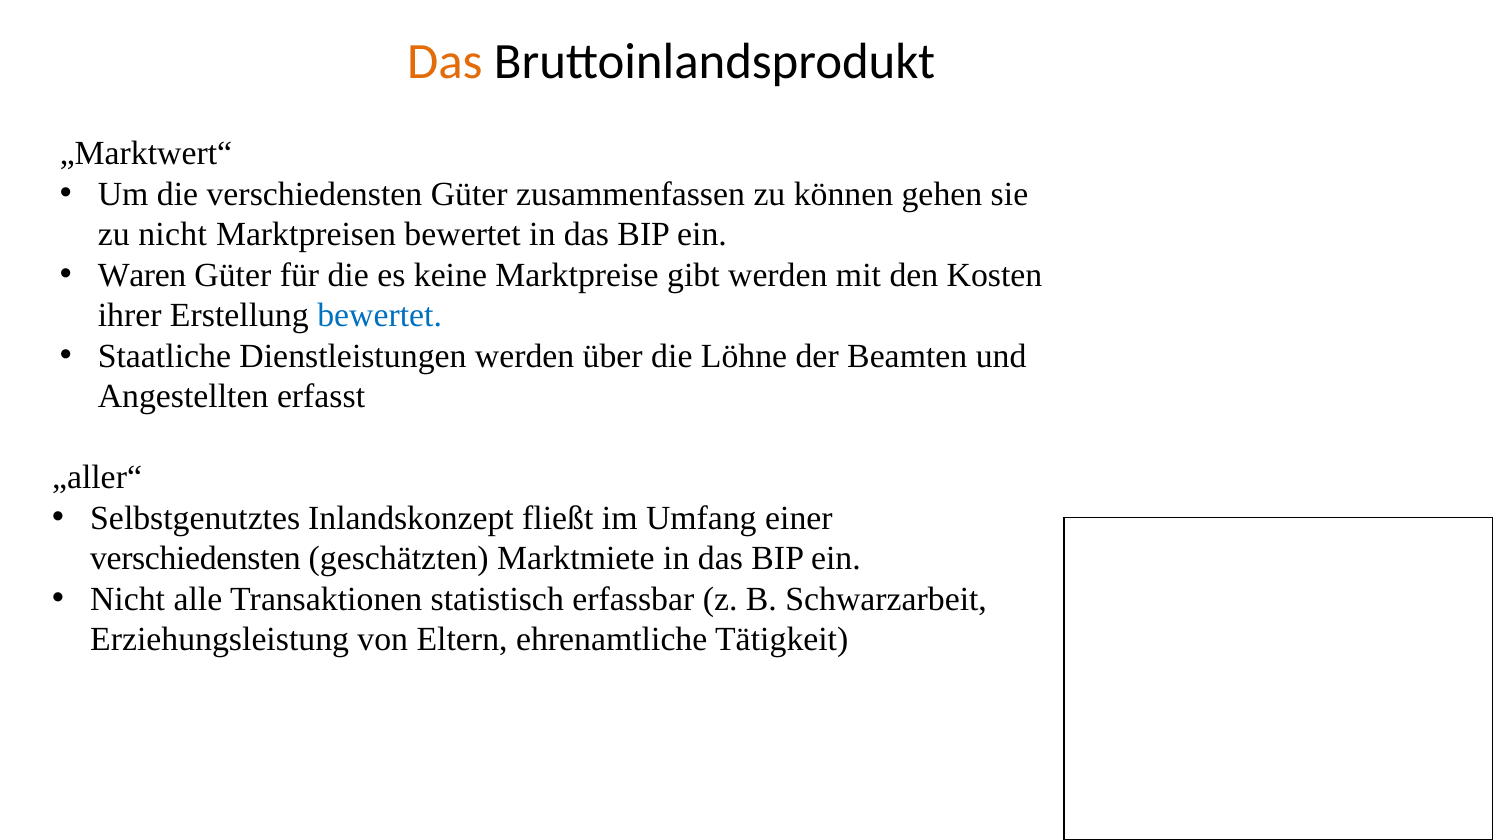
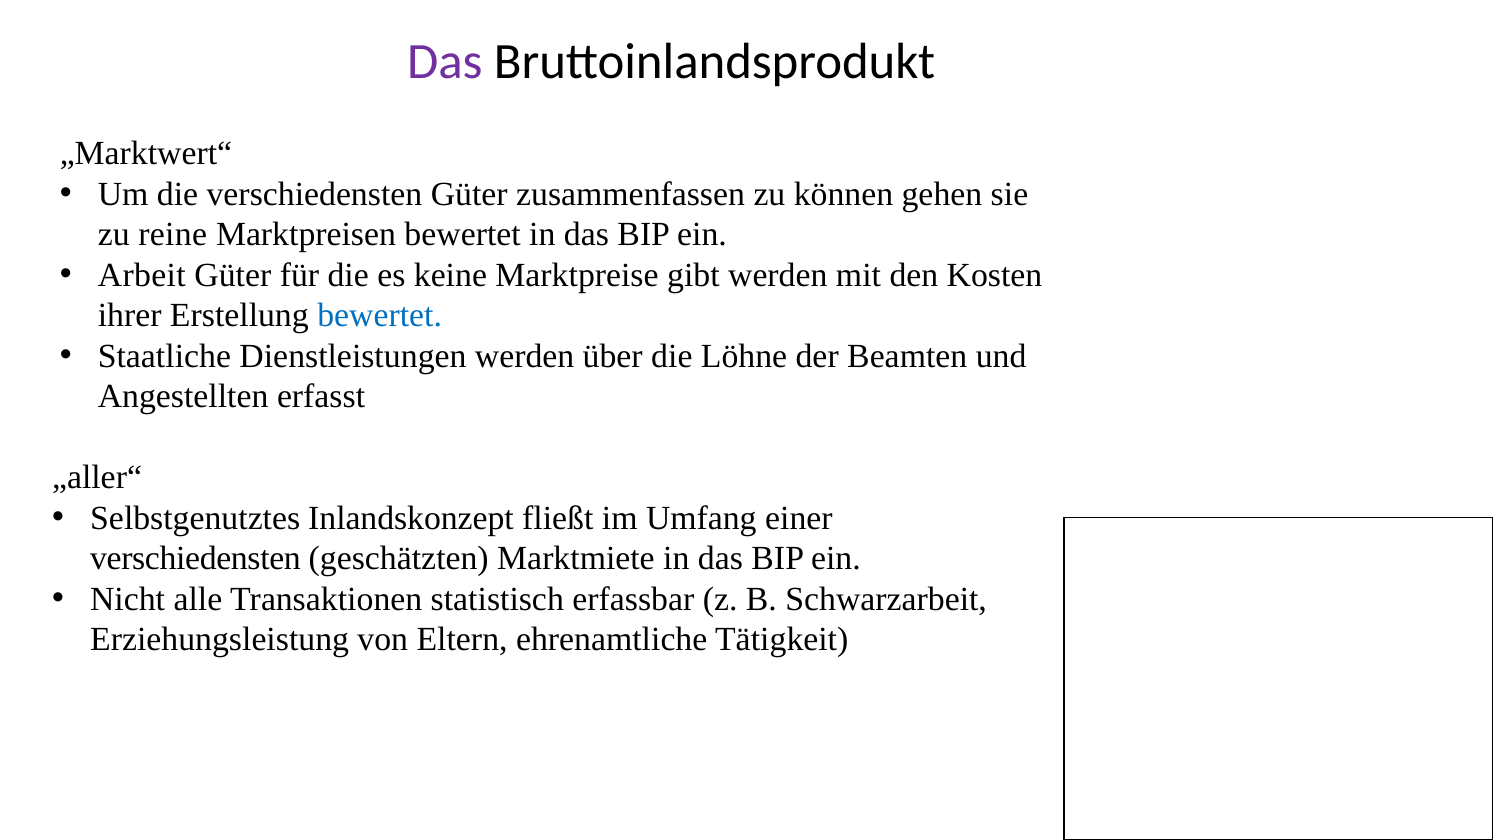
Das colour: orange -> purple (445, 62)
zu nicht: nicht -> reine (173, 234)
Waren: Waren -> Arbeit (142, 275)
